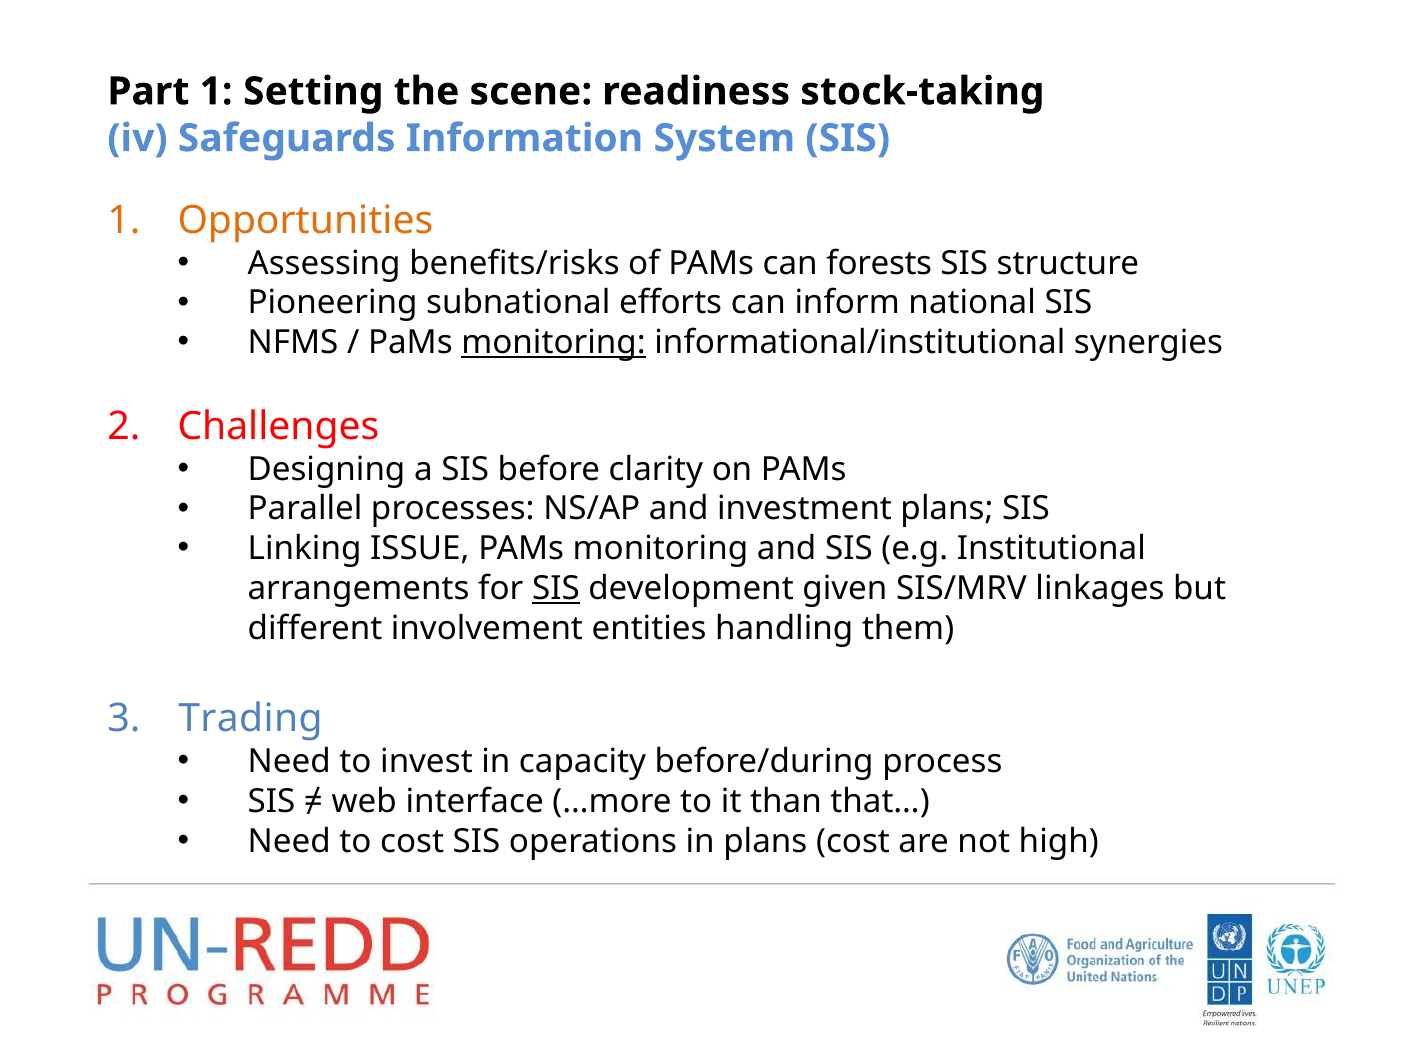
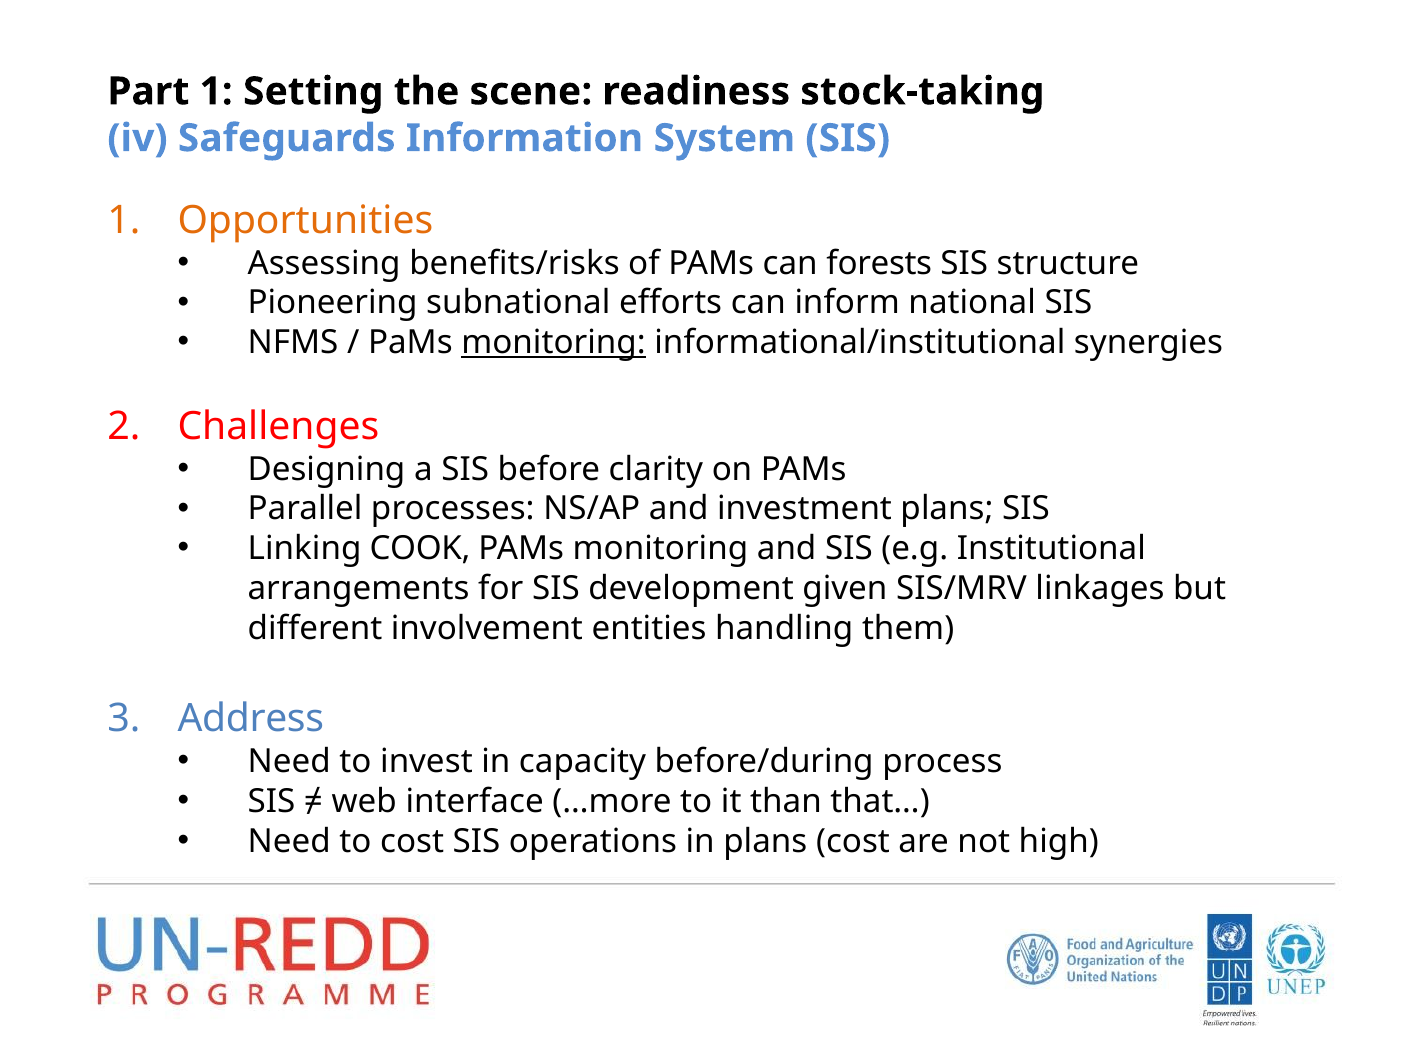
ISSUE: ISSUE -> COOK (420, 549)
SIS underline: present -> none (556, 589)
Trading: Trading -> Address (251, 719)
